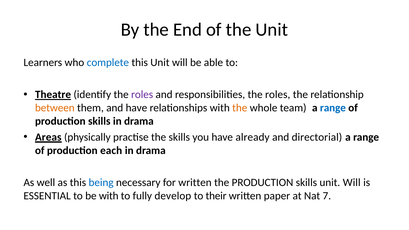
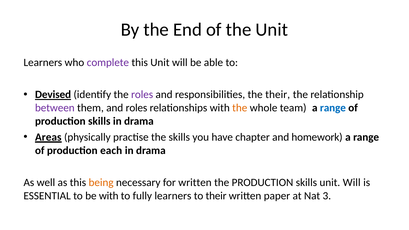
complete colour: blue -> purple (108, 63)
Theatre: Theatre -> Devised (53, 95)
responsibilities the roles: roles -> their (278, 95)
between colour: orange -> purple (55, 108)
and have: have -> roles (136, 108)
already: already -> chapter (253, 137)
directorial: directorial -> homework (317, 137)
being colour: blue -> orange (101, 183)
fully develop: develop -> learners (173, 196)
7: 7 -> 3 (327, 196)
